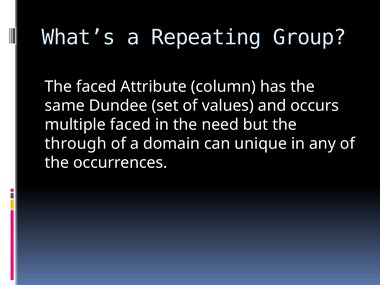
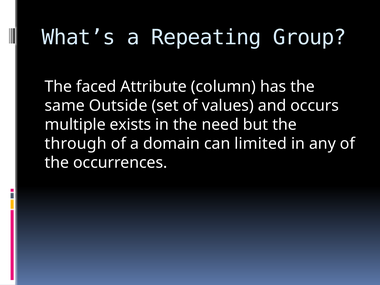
Dundee: Dundee -> Outside (118, 106)
multiple faced: faced -> exists (130, 125)
unique: unique -> limited (261, 144)
